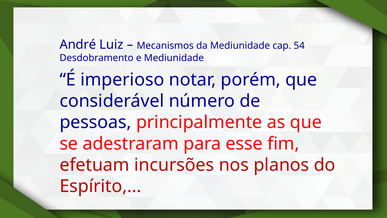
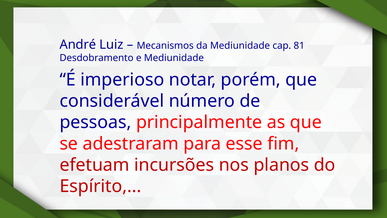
54: 54 -> 81 (299, 46)
